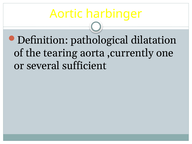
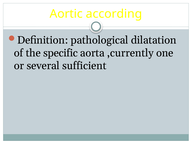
harbinger: harbinger -> according (114, 14)
tearing: tearing -> specific (60, 53)
